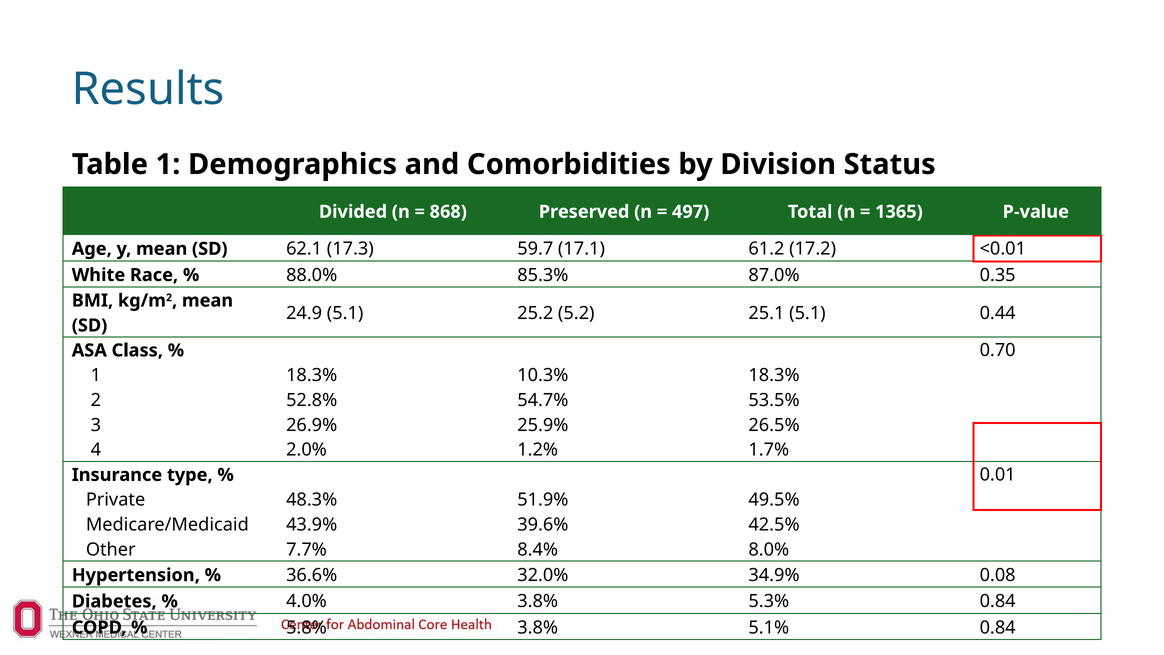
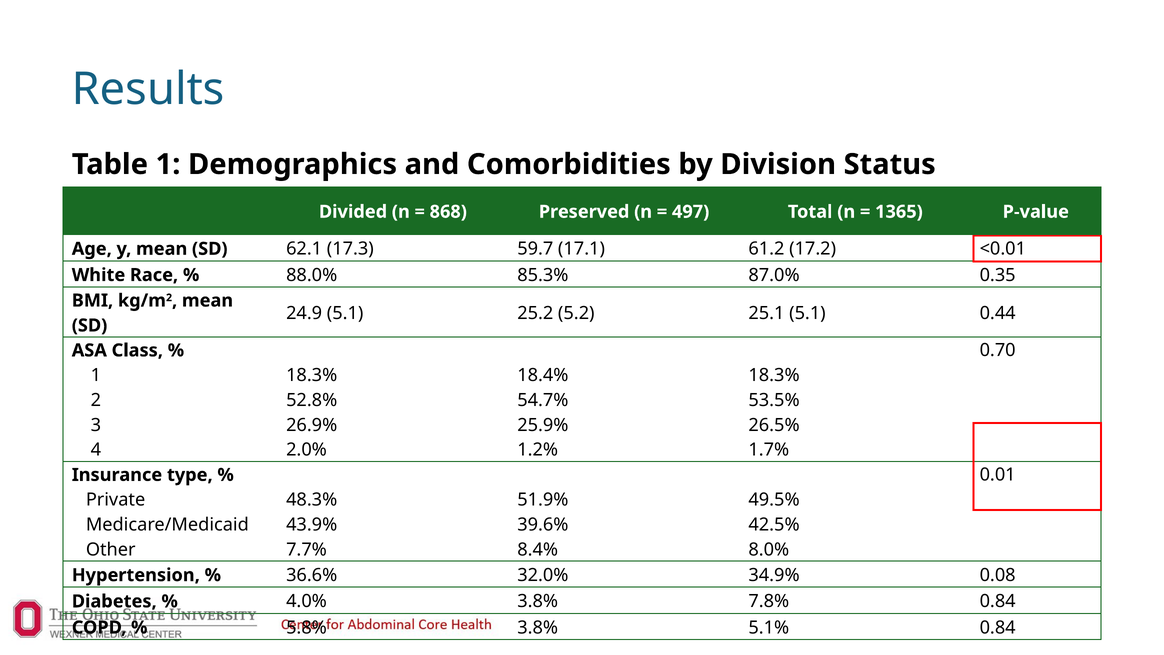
10.3%: 10.3% -> 18.4% (543, 375)
5.3%: 5.3% -> 7.8% (769, 601)
